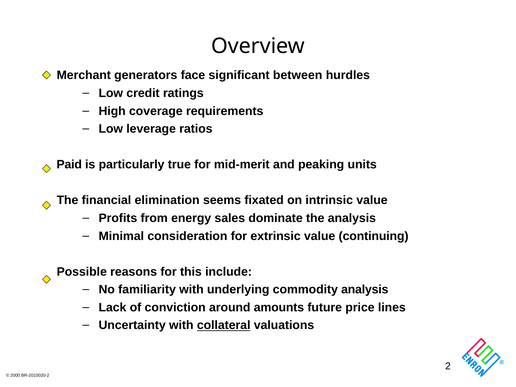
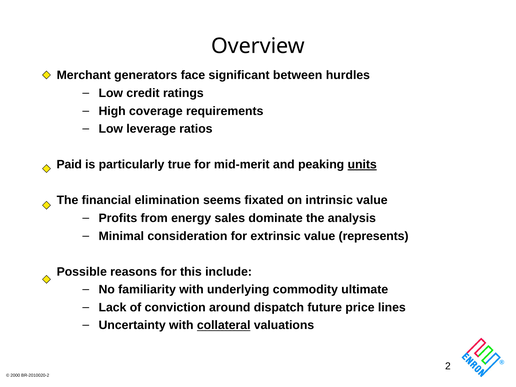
units underline: none -> present (362, 165)
continuing: continuing -> represents (374, 236)
commodity analysis: analysis -> ultimate (365, 290)
amounts: amounts -> dispatch (279, 307)
